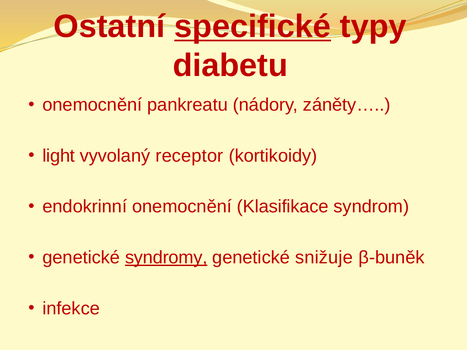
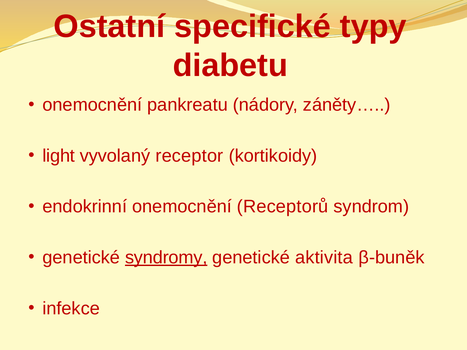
specifické underline: present -> none (253, 27)
Klasifikace: Klasifikace -> Receptorů (283, 207)
snižuje: snižuje -> aktivita (324, 258)
